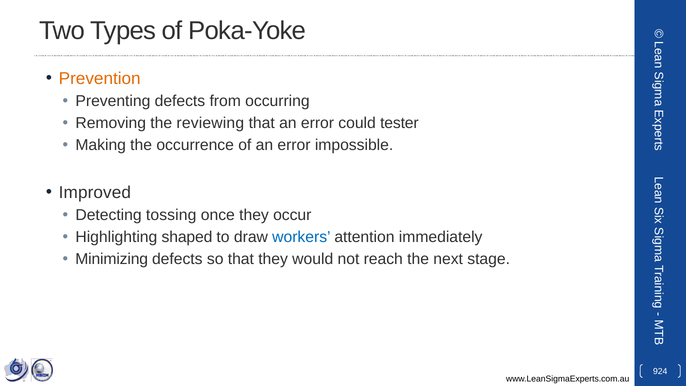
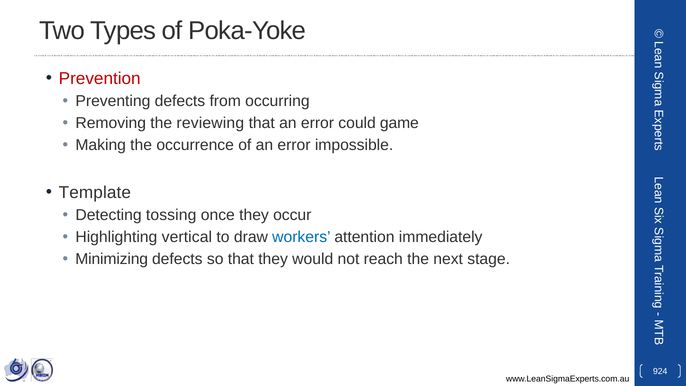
Prevention colour: orange -> red (100, 78)
tester: tester -> game (399, 123)
Improved: Improved -> Template (95, 192)
shaped: shaped -> vertical (187, 237)
